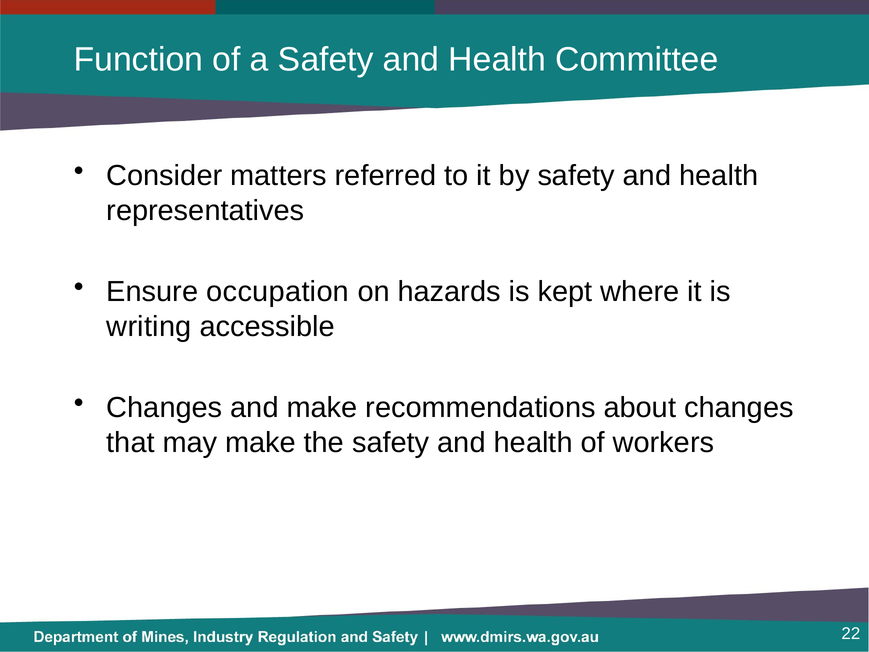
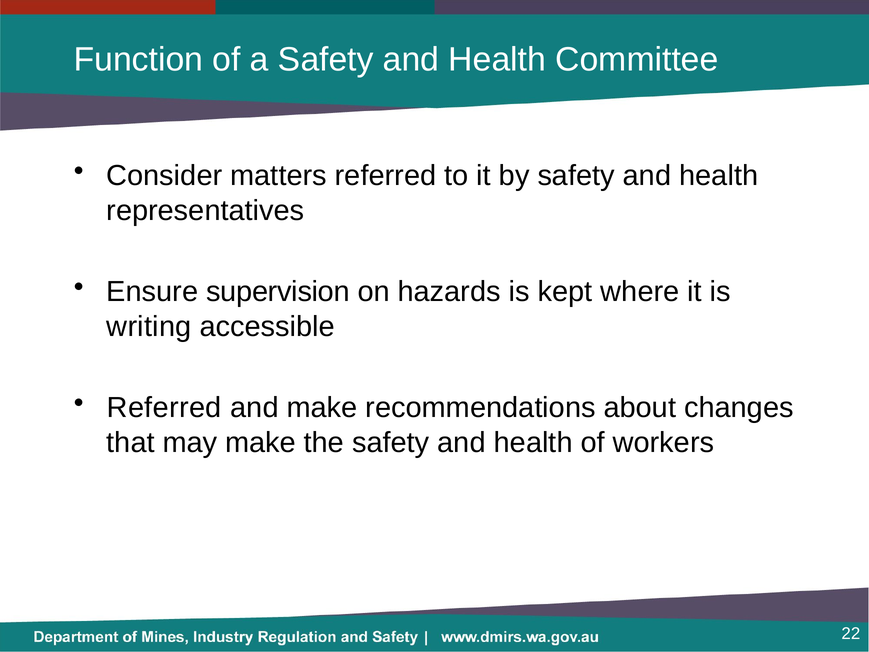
occupation: occupation -> supervision (278, 292)
Changes: Changes -> Referred (164, 408)
